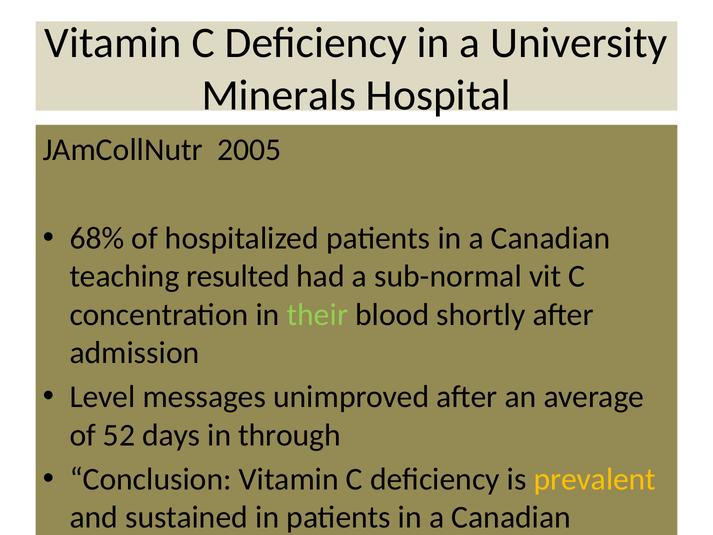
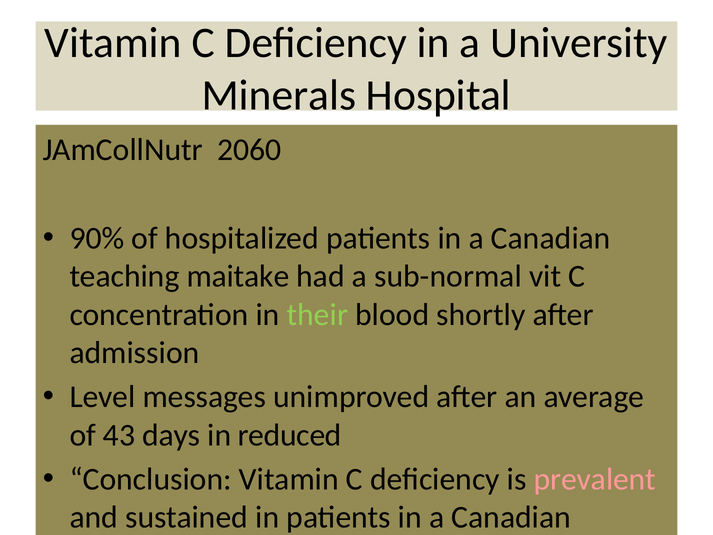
2005: 2005 -> 2060 (249, 150)
68%: 68% -> 90% (97, 238)
resulted: resulted -> maitake (238, 276)
52: 52 -> 43 (119, 435)
through: through -> reduced (290, 435)
prevalent colour: yellow -> pink (595, 479)
